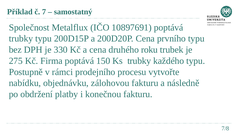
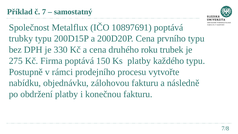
Ks trubky: trubky -> platby (139, 61)
